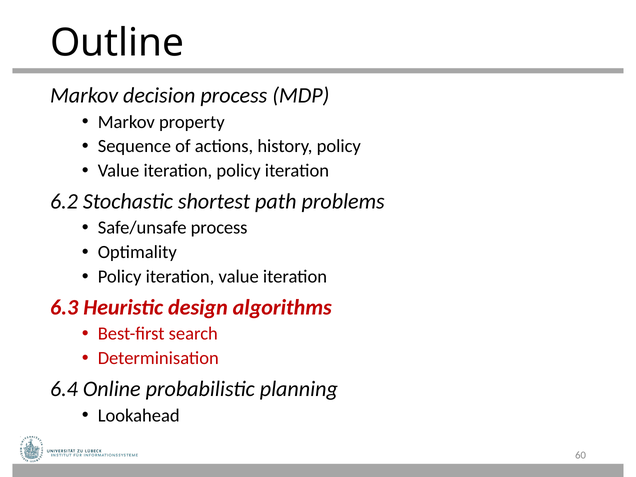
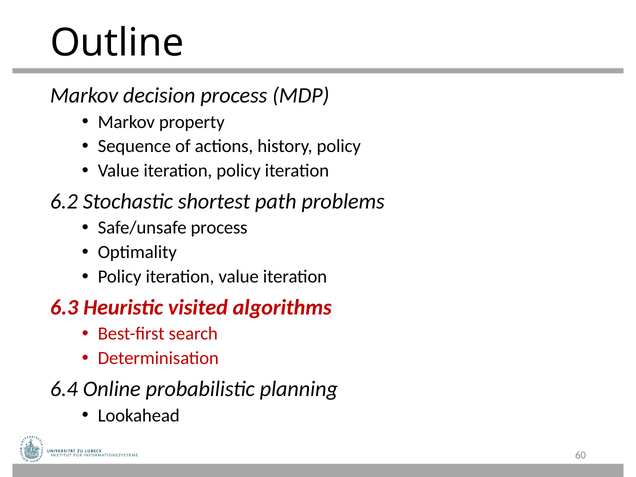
design: design -> visited (198, 308)
